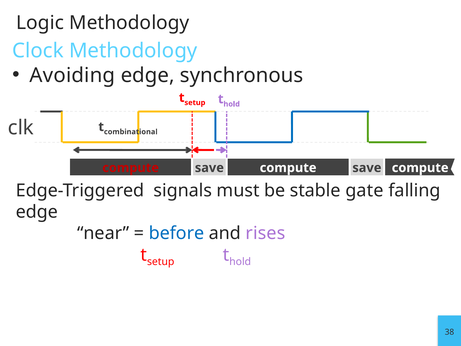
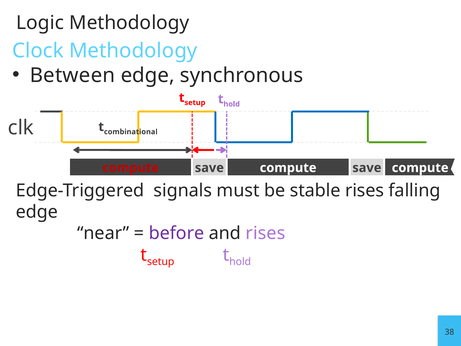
Avoiding: Avoiding -> Between (72, 75)
stable gate: gate -> rises (365, 190)
before colour: blue -> purple (177, 233)
